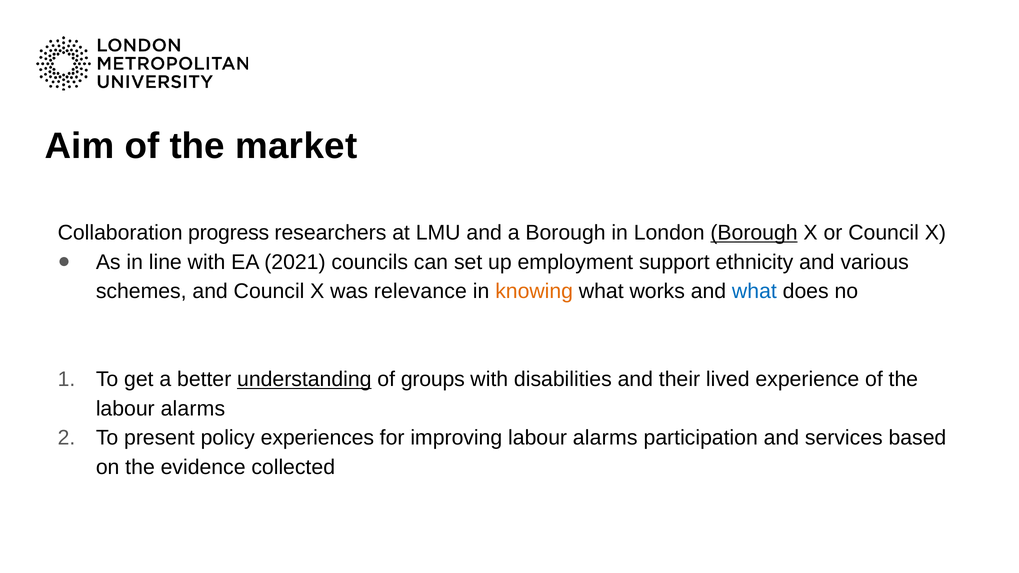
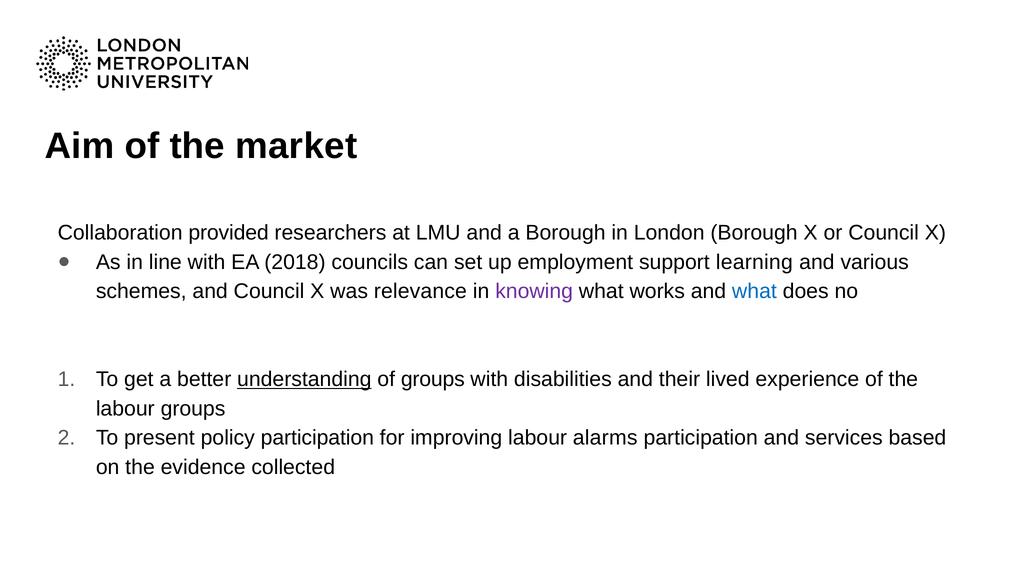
progress: progress -> provided (229, 233)
Borough underline: present -> none (754, 233)
2021: 2021 -> 2018 (295, 262)
ethnicity: ethnicity -> learning (754, 262)
knowing colour: orange -> purple (534, 292)
alarms: alarms -> groups (193, 409)
policy experiences: experiences -> participation (317, 438)
